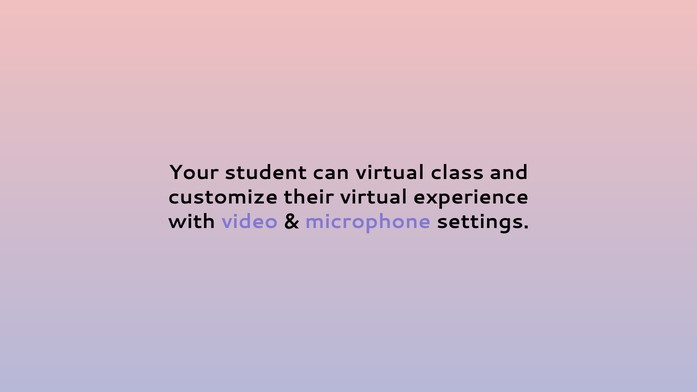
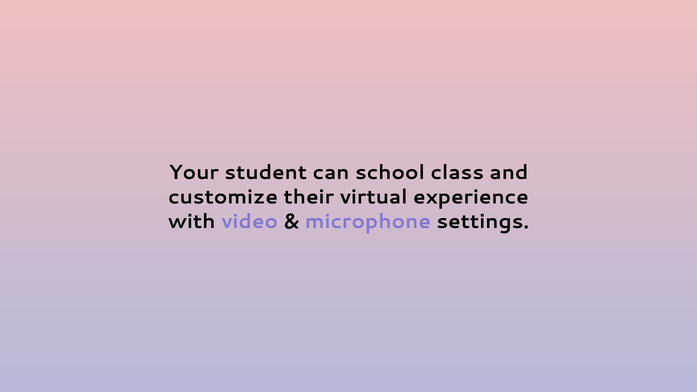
can virtual: virtual -> school (390, 173)
